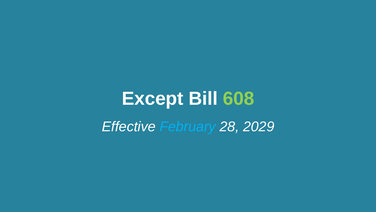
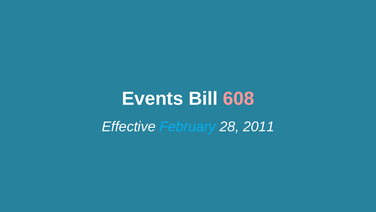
Except: Except -> Events (153, 98)
608 colour: light green -> pink (239, 98)
2029: 2029 -> 2011 (259, 126)
